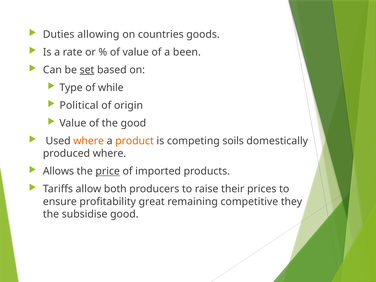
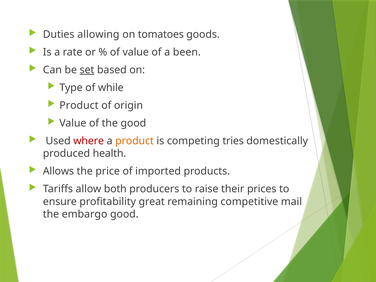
countries: countries -> tomatoes (161, 34)
Political: Political -> Product (79, 105)
where colour: orange -> red (89, 141)
soils: soils -> tries (233, 141)
produced where: where -> health (109, 154)
price underline: present -> none (108, 171)
they: they -> mail (291, 202)
subsidise: subsidise -> embargo (85, 214)
